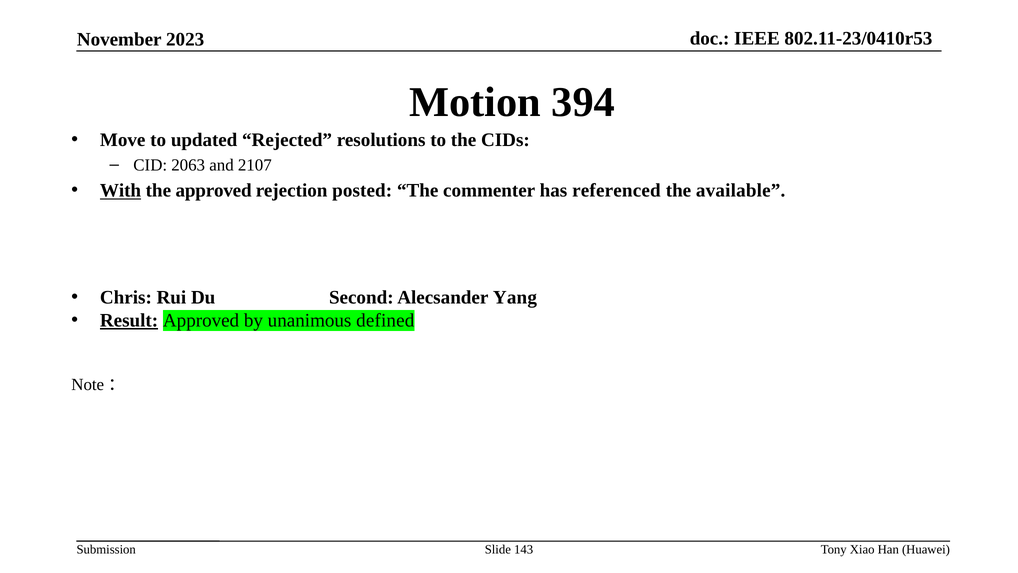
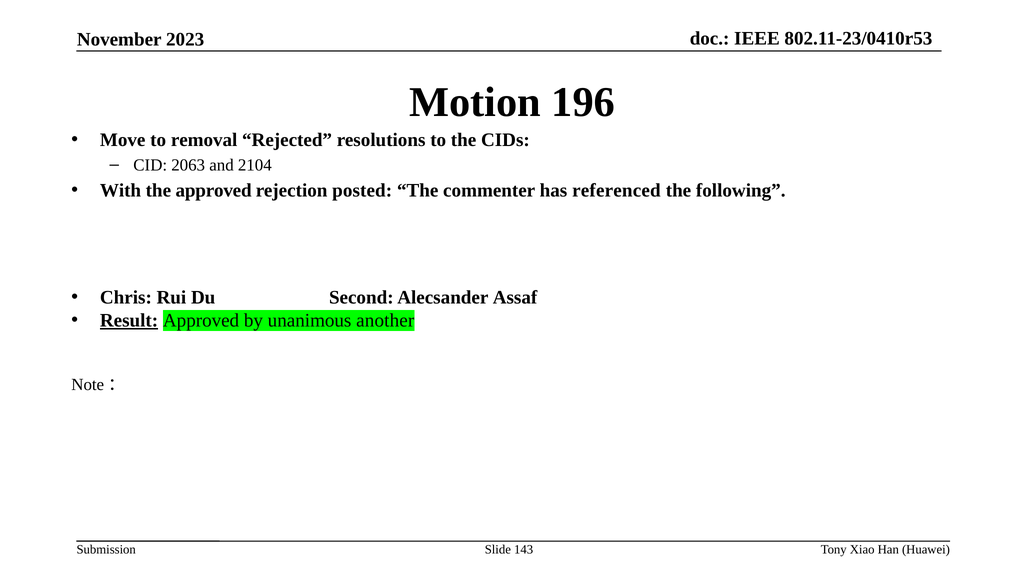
394: 394 -> 196 (583, 102)
updated: updated -> removal (204, 140)
2107: 2107 -> 2104 (255, 165)
With underline: present -> none (120, 191)
available: available -> following (741, 191)
Yang: Yang -> Assaf (515, 297)
defined: defined -> another (385, 320)
